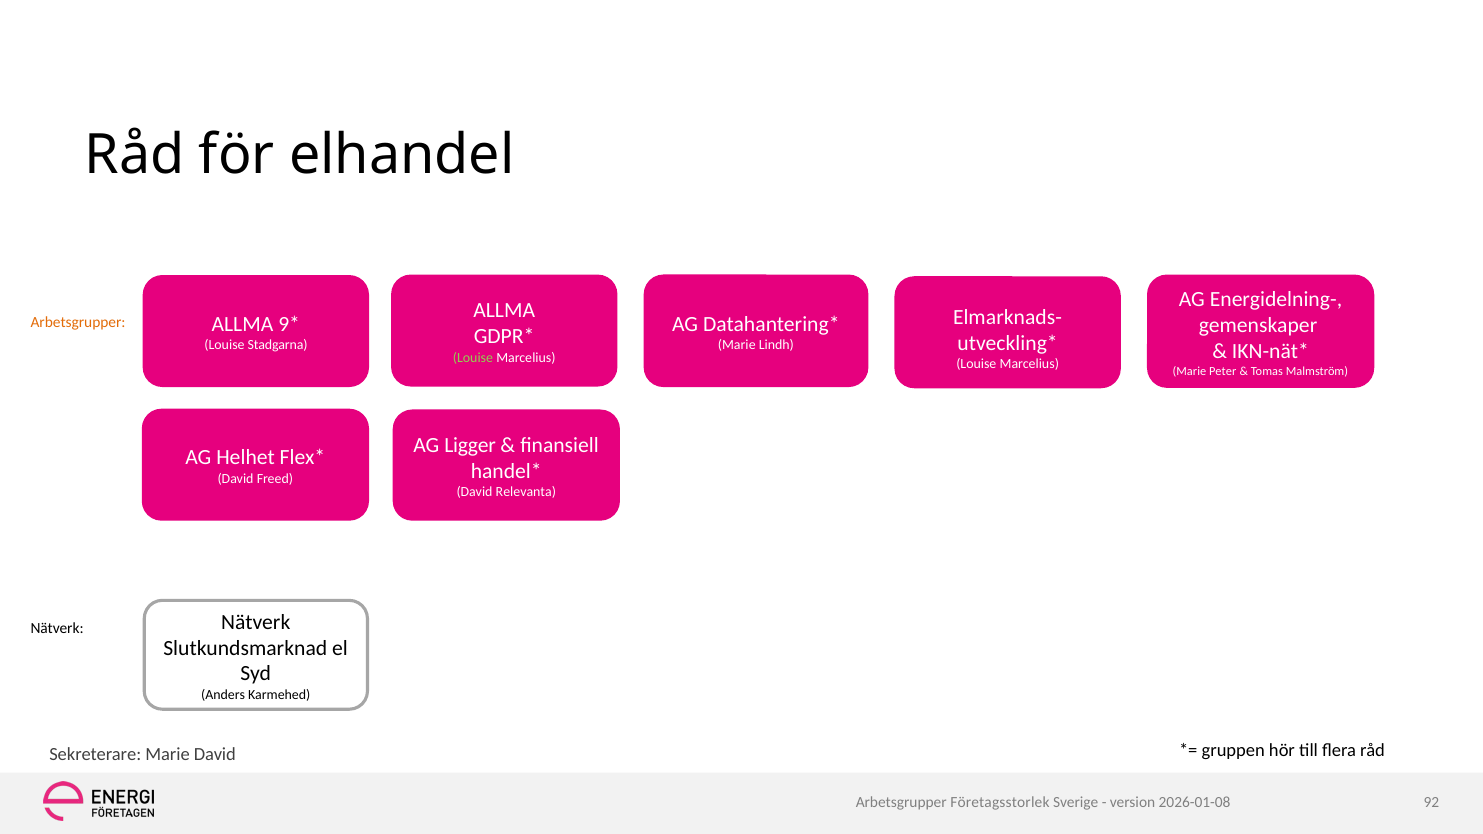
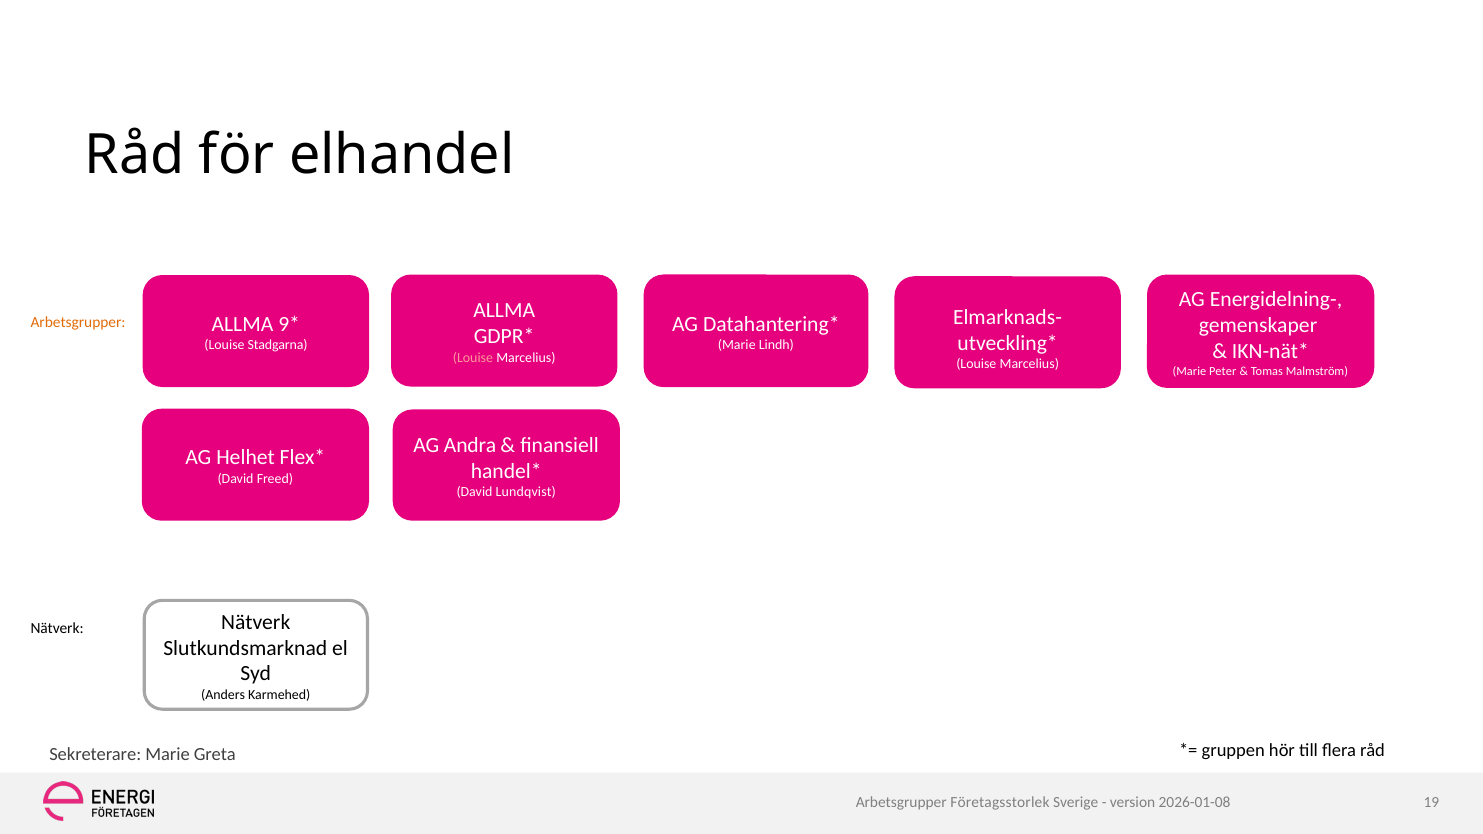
Louise colour: light green -> pink (473, 358)
Ligger: Ligger -> Andra (470, 445)
Relevanta: Relevanta -> Lundqvist (526, 492)
Marie David: David -> Greta (215, 754)
92: 92 -> 19 (1431, 803)
